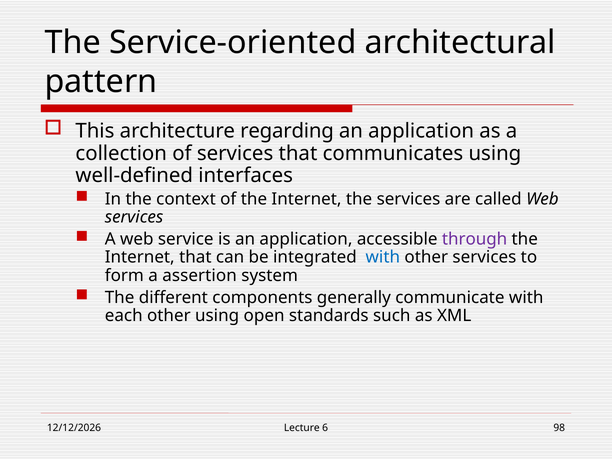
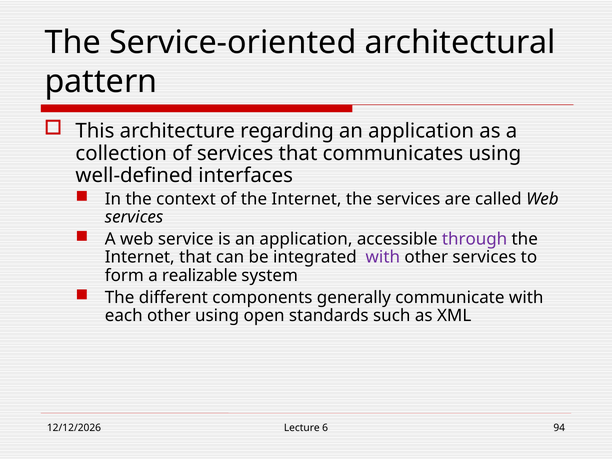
with colour: blue -> purple (383, 257)
assertion: assertion -> realizable (200, 276)
98: 98 -> 94 (559, 428)
